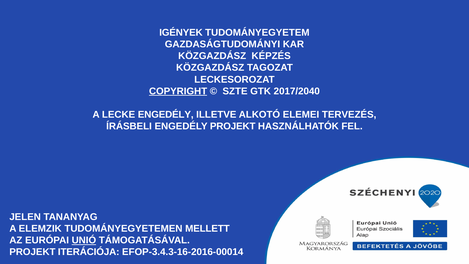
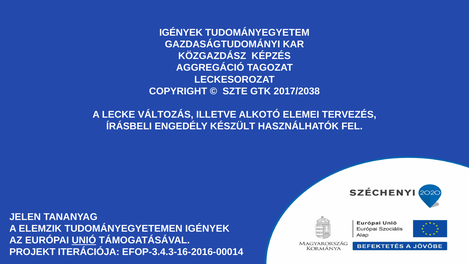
KÖZGAZDÁSZ: KÖZGAZDÁSZ -> AGGREGÁCIÓ (210, 68)
COPYRIGHT underline: present -> none (178, 91)
2017/2040: 2017/2040 -> 2017/2038 (297, 91)
LECKE ENGEDÉLY: ENGEDÉLY -> VÁLTOZÁS (166, 115)
ENGEDÉLY PROJEKT: PROJEKT -> KÉSZÜLT (233, 126)
TUDOMÁNYEGYETEMEN MELLETT: MELLETT -> IGÉNYEK (207, 228)
